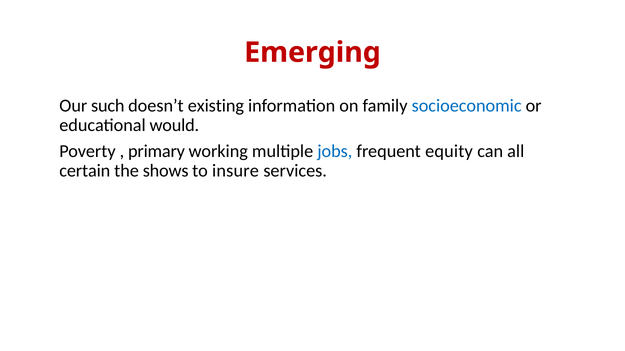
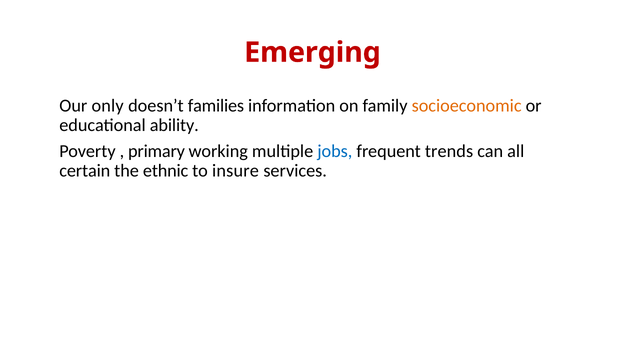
such: such -> only (108, 106)
existing: existing -> families (216, 106)
socioeconomic colour: blue -> orange (467, 106)
would: would -> ability (174, 125)
equity: equity -> trends (449, 152)
shows: shows -> ethnic (166, 171)
